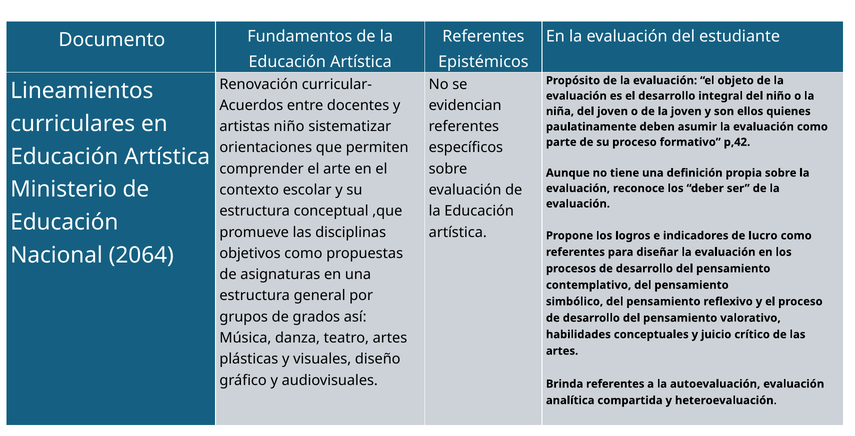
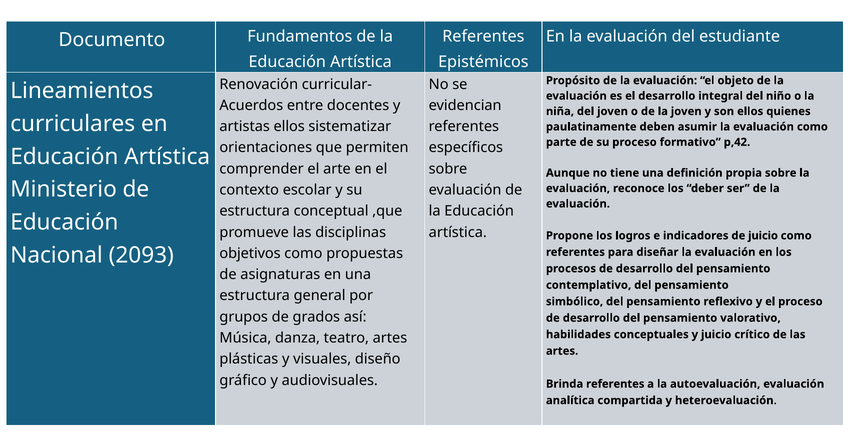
artistas niño: niño -> ellos (289, 126)
de lucro: lucro -> juicio (763, 236)
2064: 2064 -> 2093 (141, 255)
